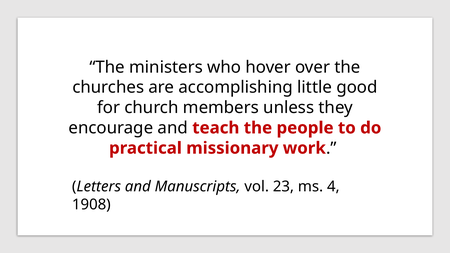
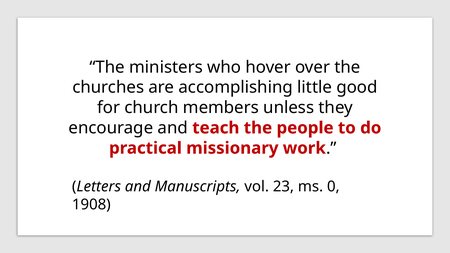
4: 4 -> 0 (333, 187)
